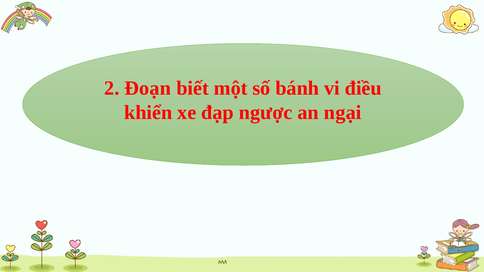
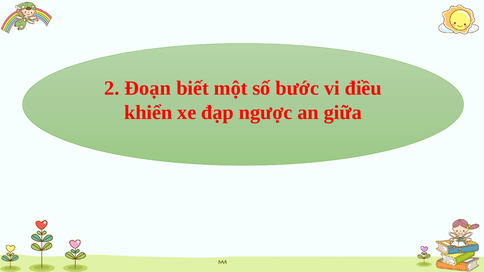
bánh: bánh -> bước (297, 88)
ngại: ngại -> giữa (343, 113)
